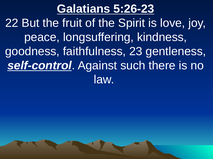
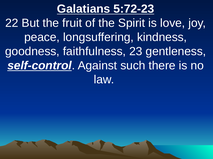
5:26-23: 5:26-23 -> 5:72-23 (134, 9)
